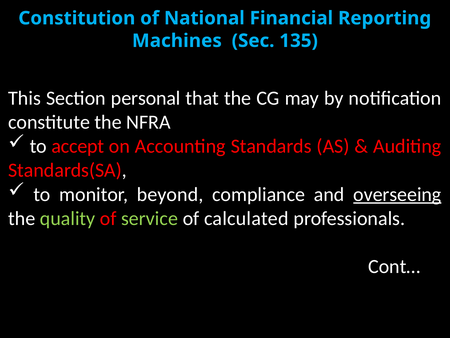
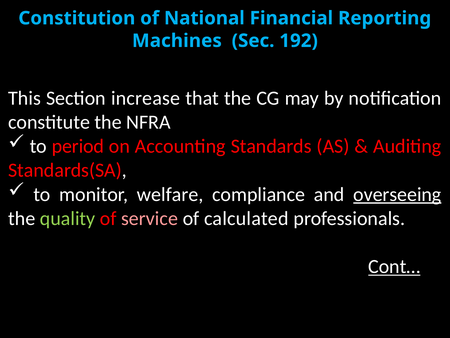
135: 135 -> 192 (299, 41)
personal: personal -> increase (146, 98)
accept: accept -> period (78, 146)
beyond: beyond -> welfare (170, 194)
service colour: light green -> pink (150, 218)
Cont… underline: none -> present (394, 266)
